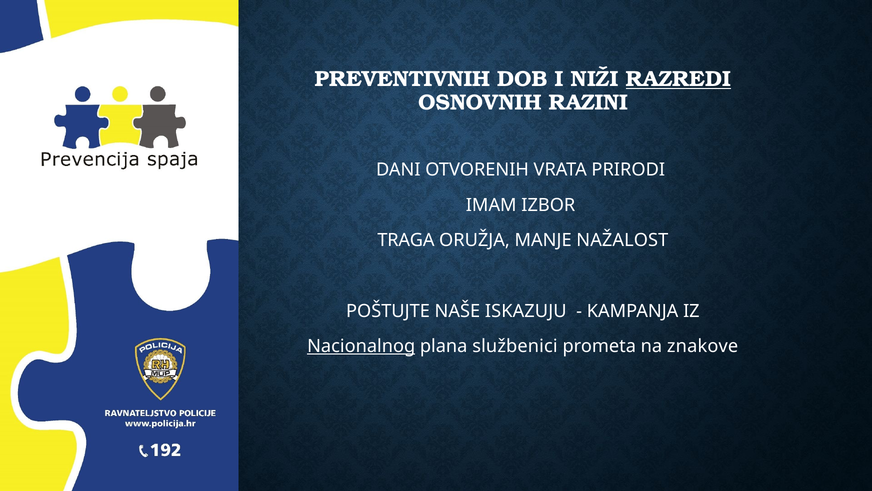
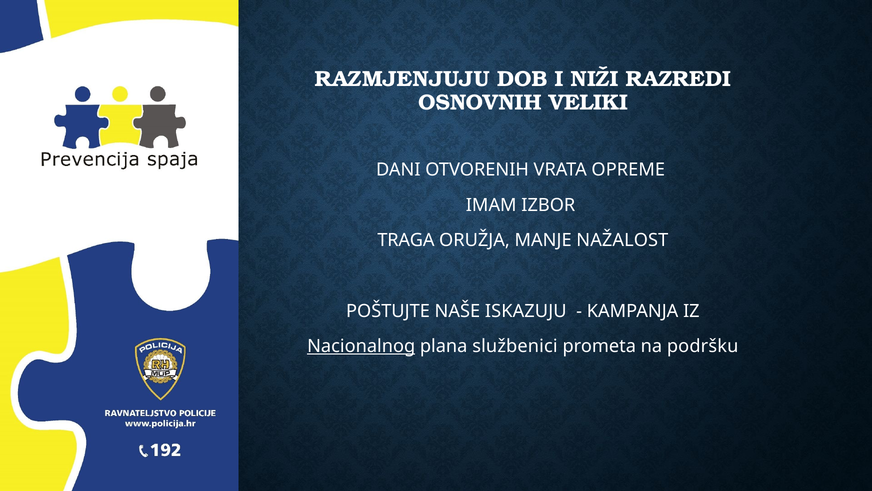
PREVENTIVNIH: PREVENTIVNIH -> RAZMJENJUJU (402, 79)
RAZREDI underline: present -> none (678, 79)
RAZINI: RAZINI -> VELIKI (588, 103)
PRIRODI: PRIRODI -> OPREME (628, 170)
znakove: znakove -> podršku (703, 346)
